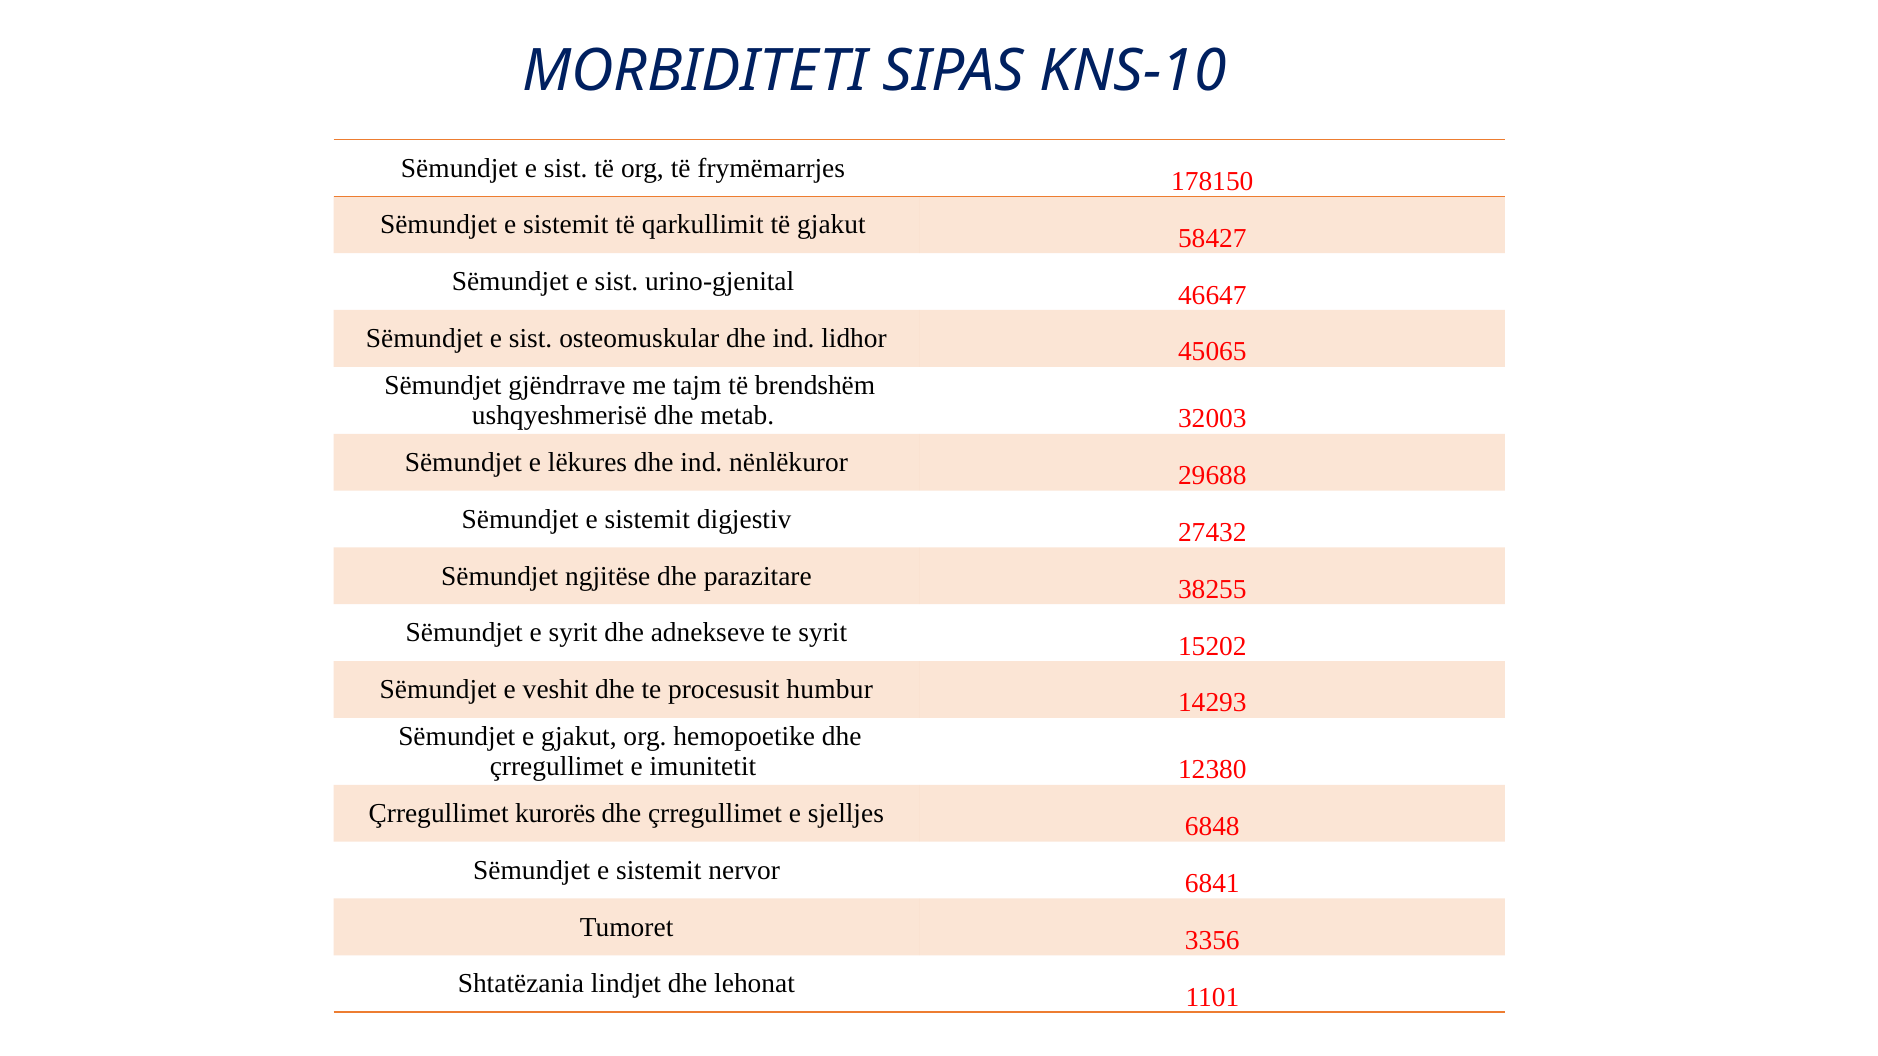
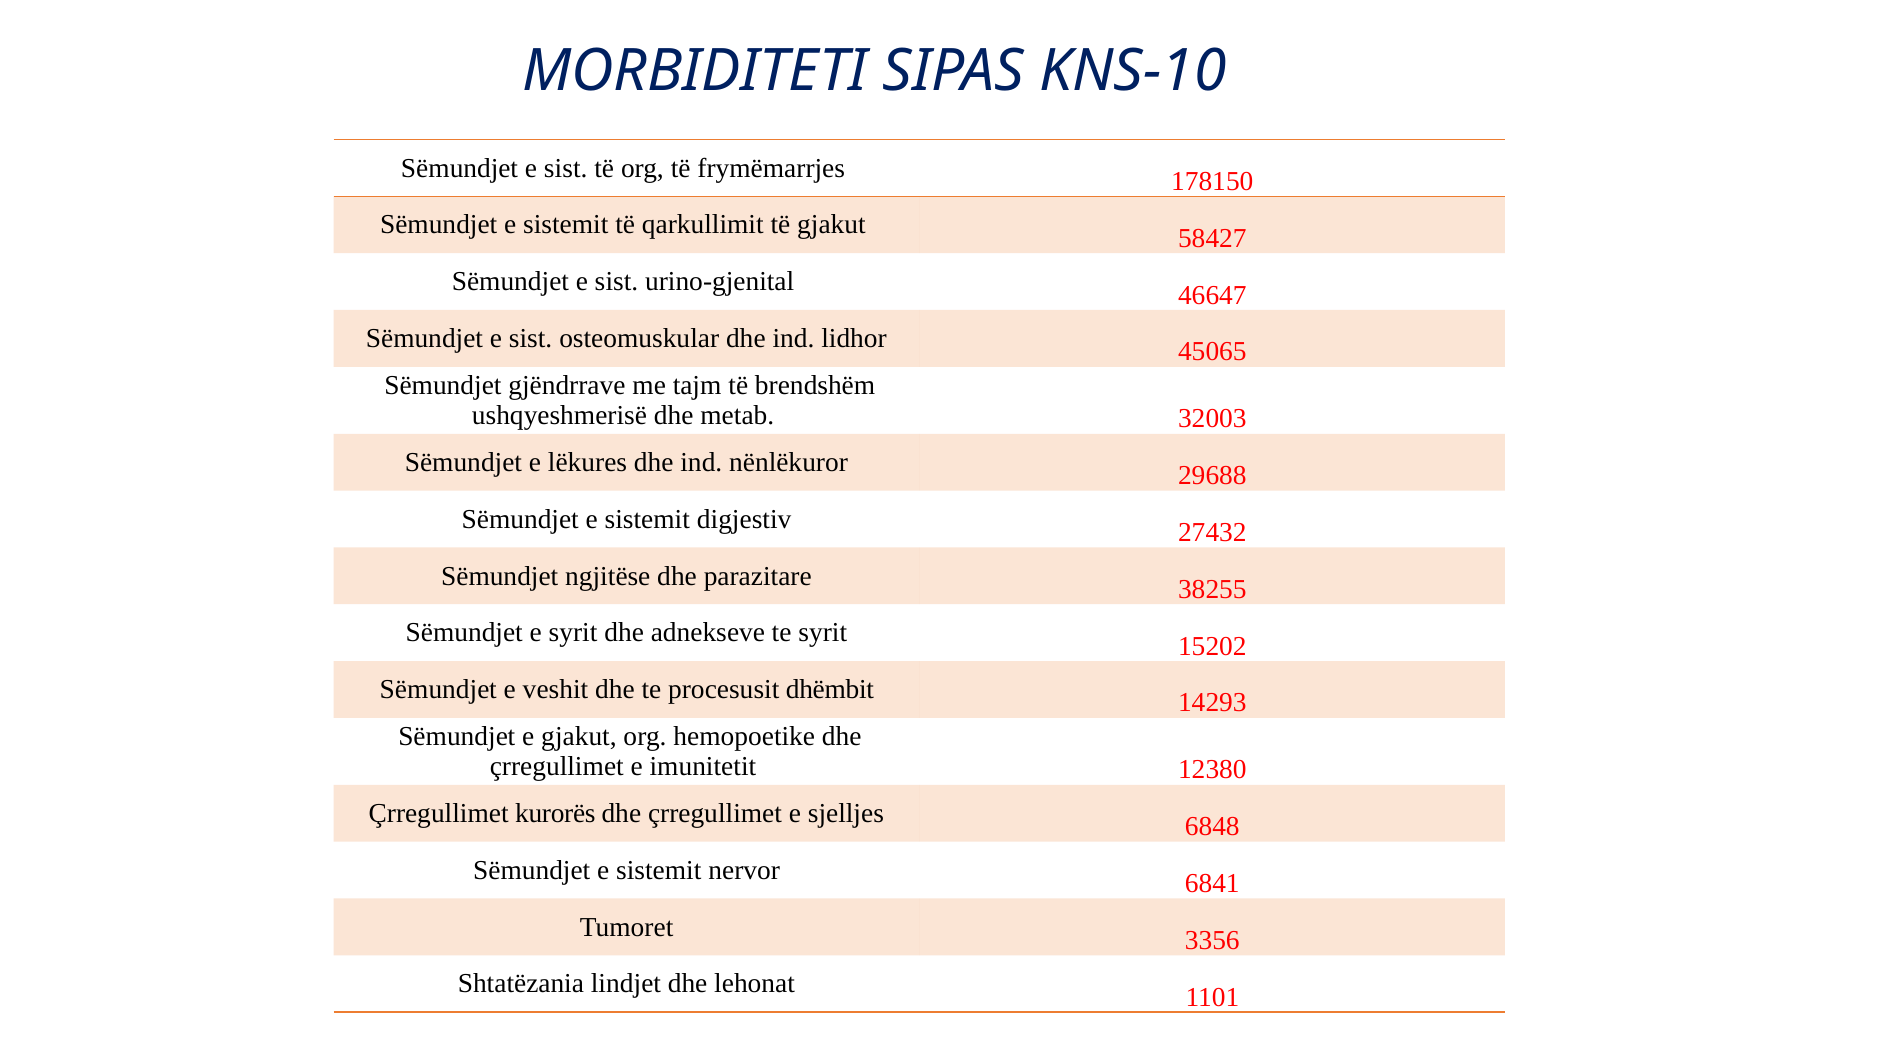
humbur: humbur -> dhëmbit (830, 690)
